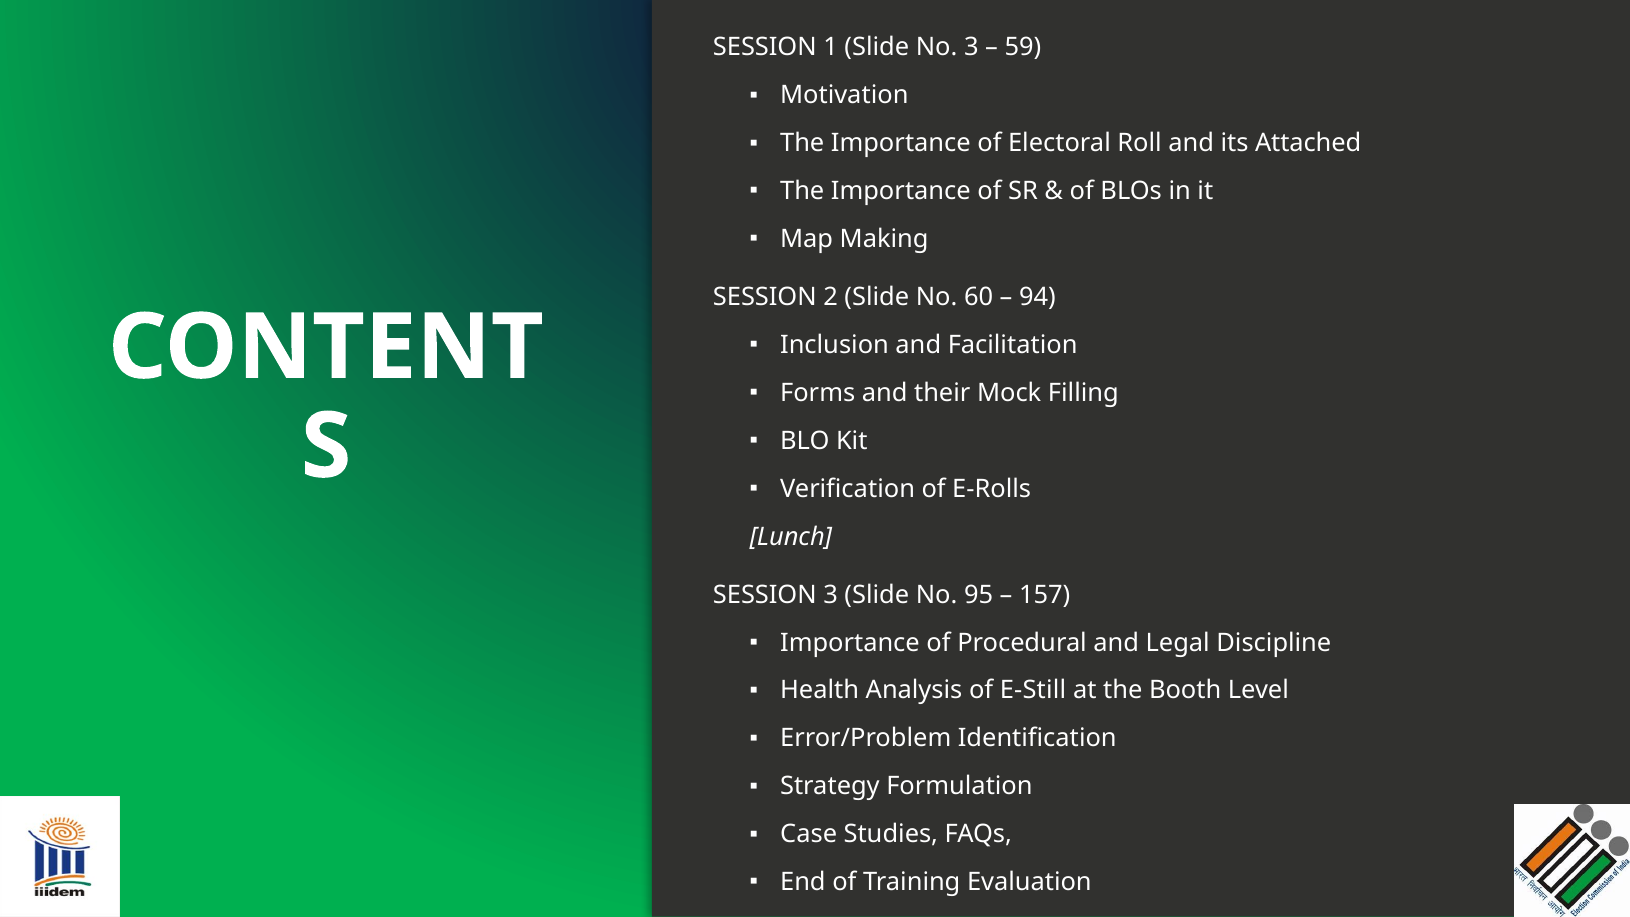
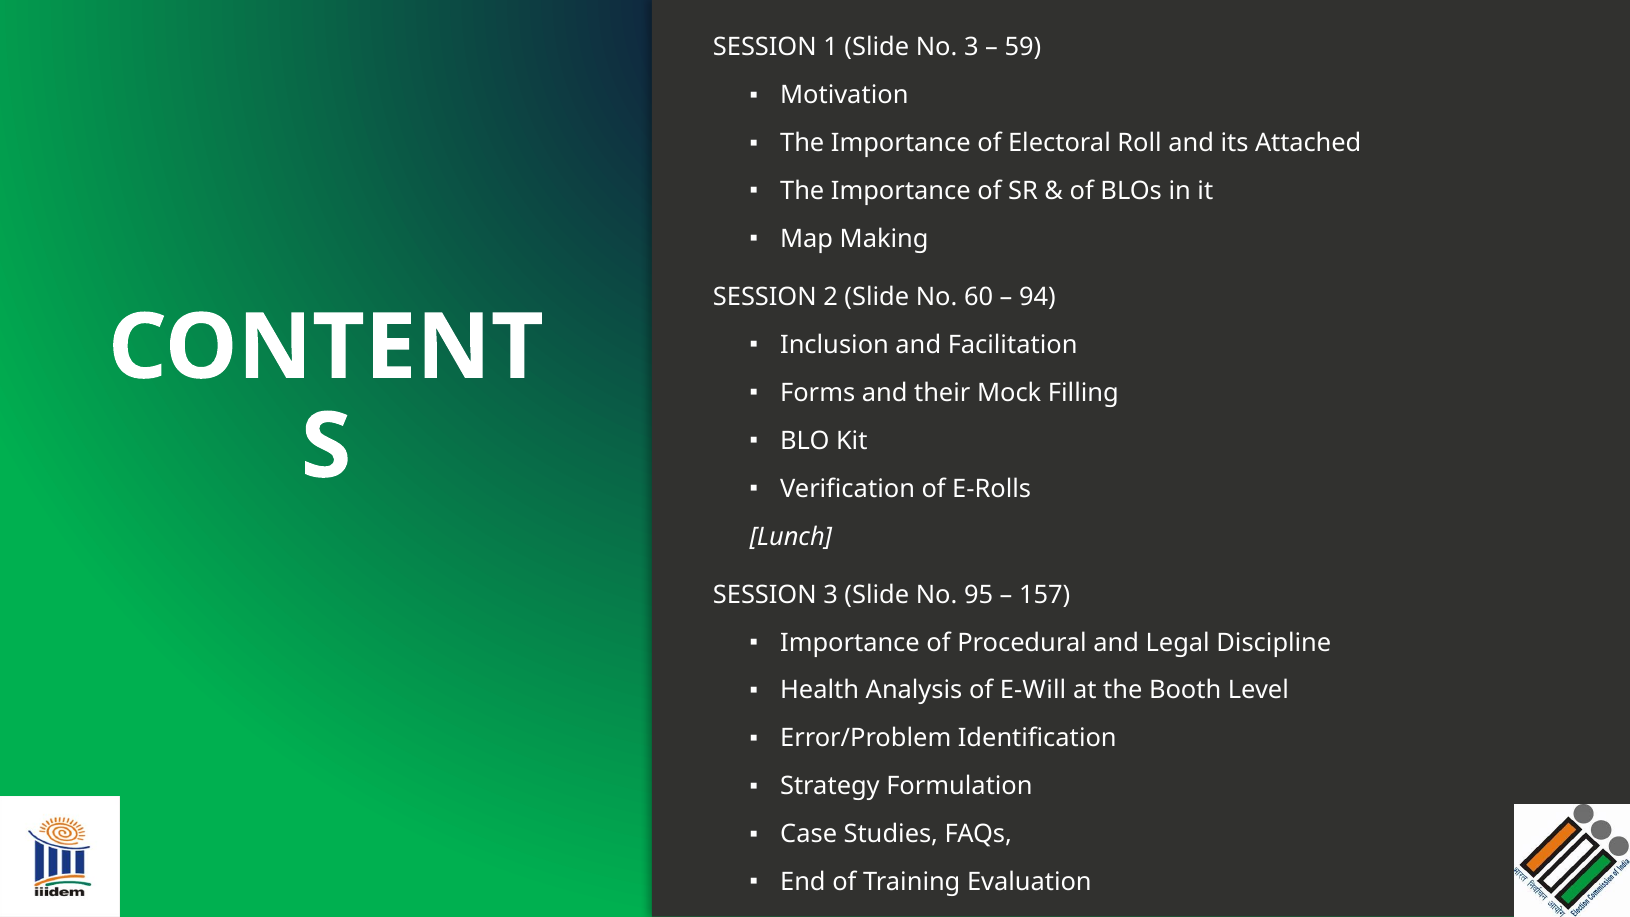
E-Still: E-Still -> E-Will (1033, 690)
